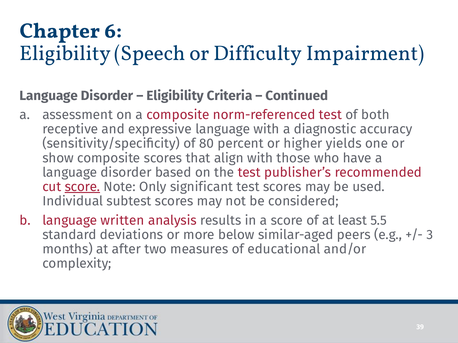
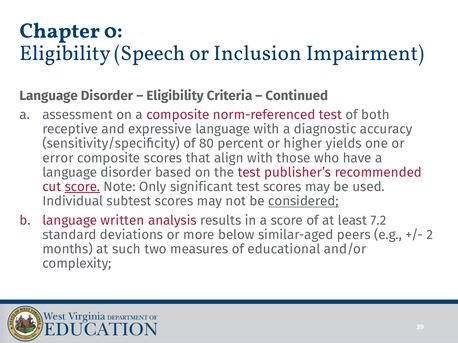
6: 6 -> 0 (113, 31)
Difficulty: Difficulty -> Inclusion (258, 53)
show: show -> error (58, 158)
considered underline: none -> present (303, 201)
5.5: 5.5 -> 7.2 (378, 221)
3: 3 -> 2 (430, 235)
after: after -> such (126, 250)
